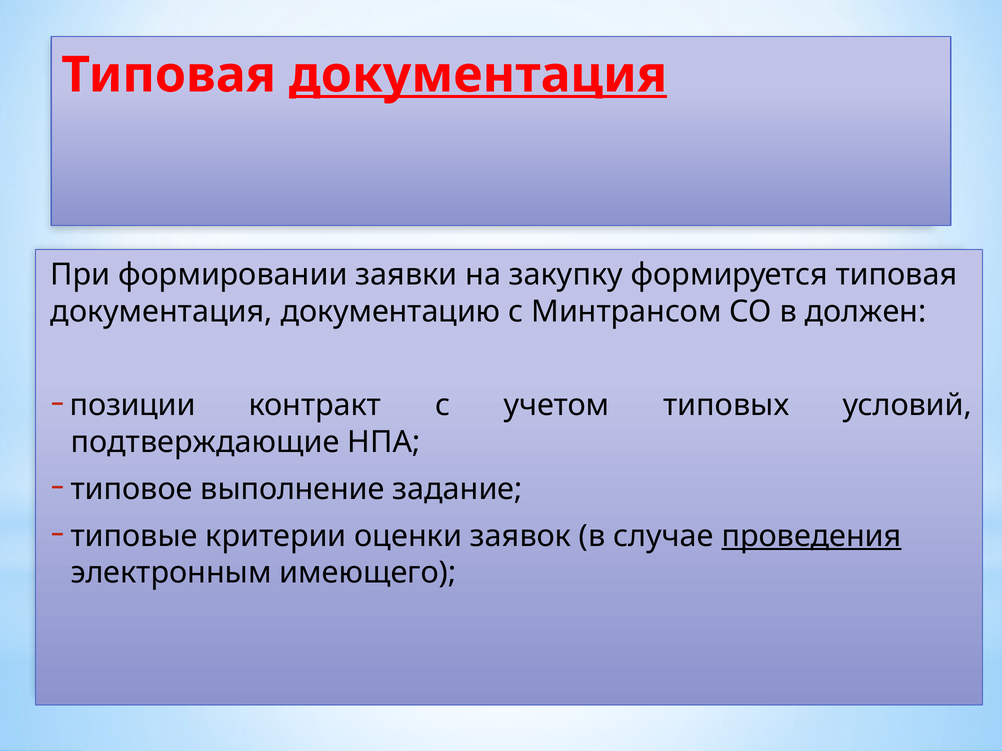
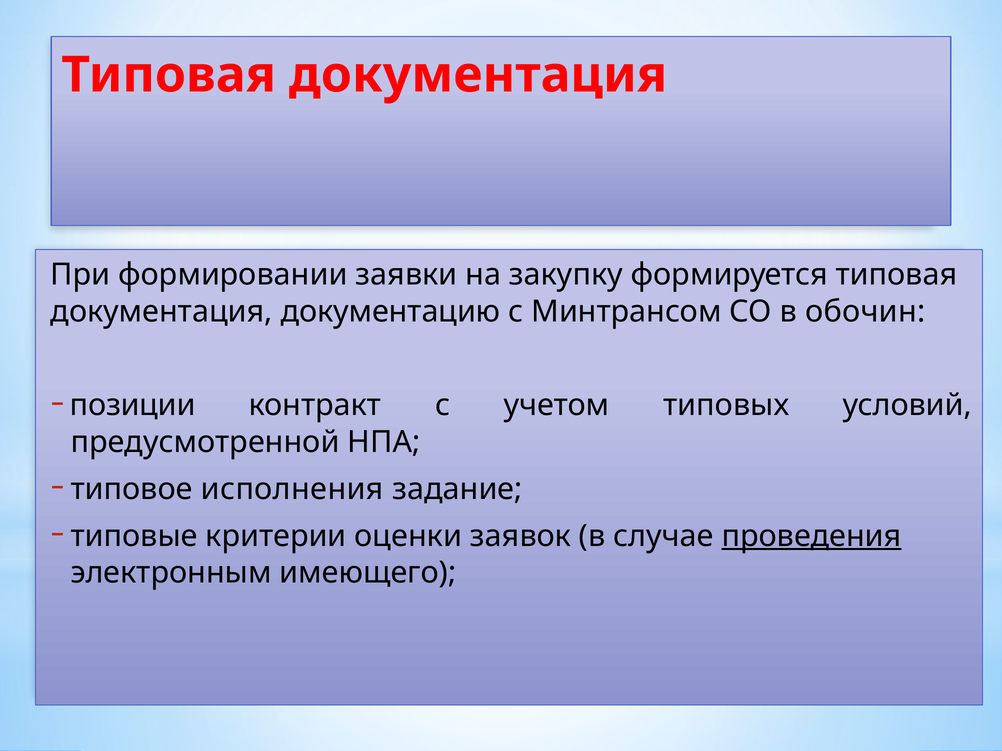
документация underline: present -> none (478, 75)
должен: должен -> обочин (865, 312)
подтверждающие: подтверждающие -> предусмотренной (205, 442)
выполнение: выполнение -> исполнения (292, 489)
